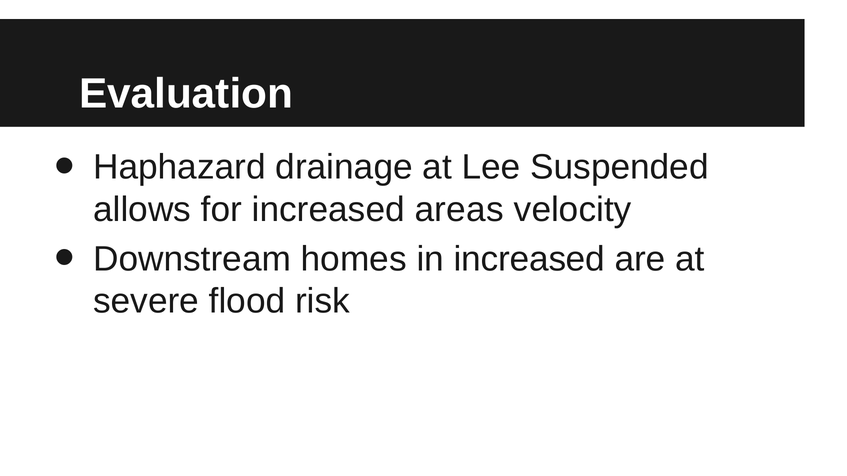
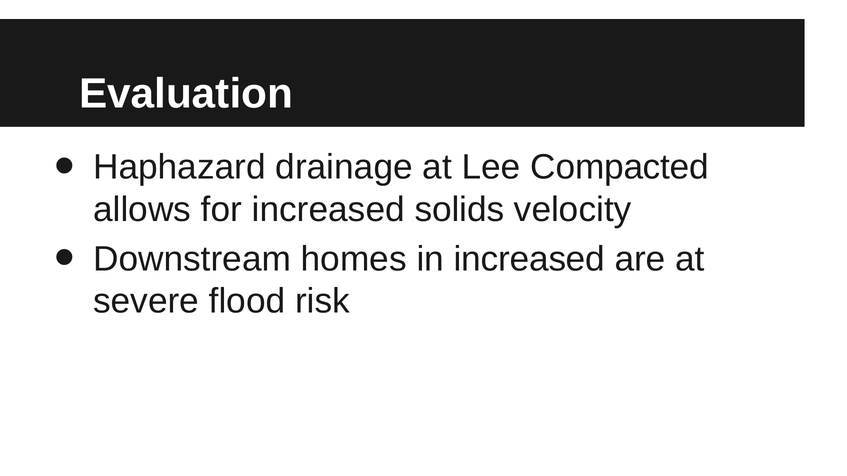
Suspended: Suspended -> Compacted (620, 167)
areas: areas -> solids (459, 210)
